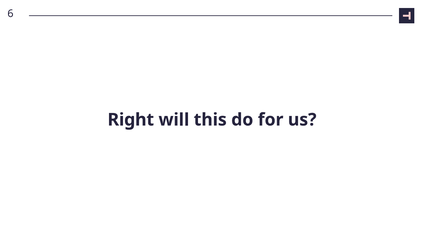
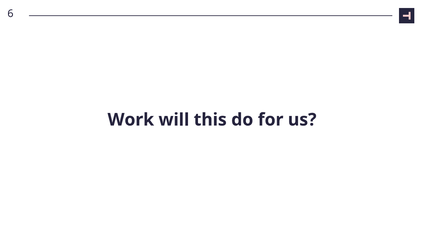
Right: Right -> Work (131, 120)
